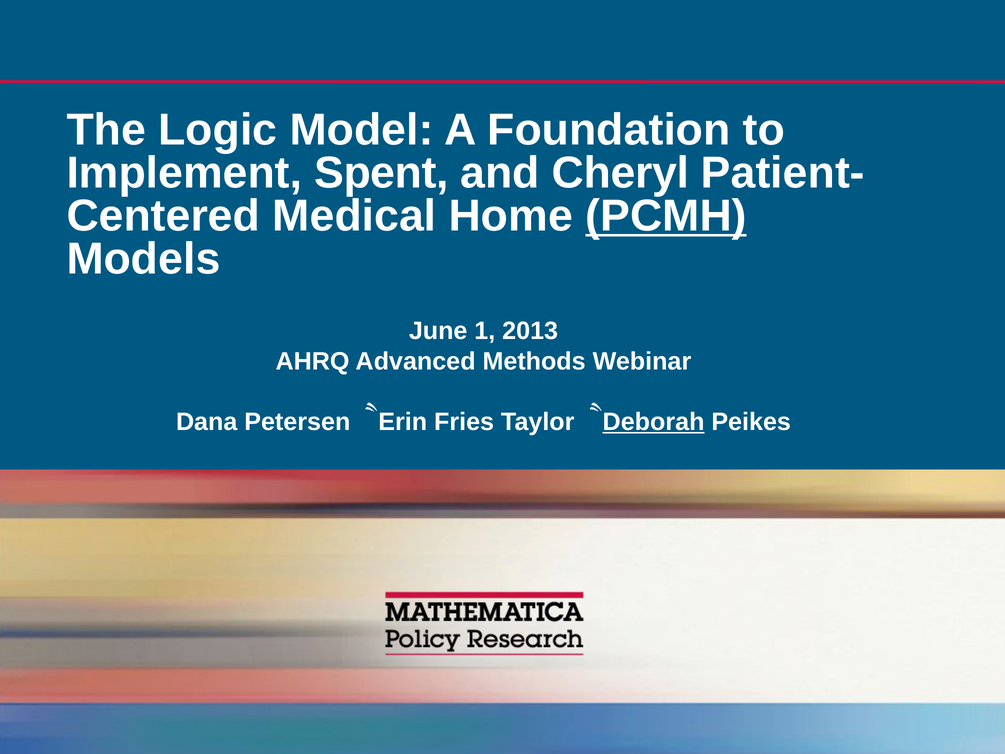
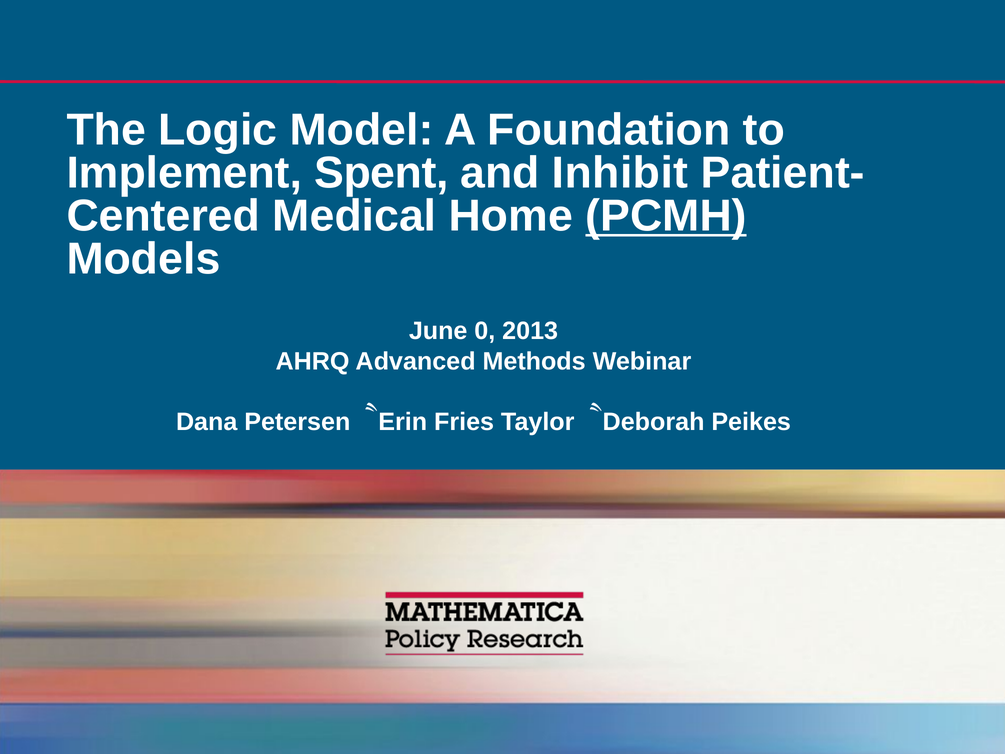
Cheryl: Cheryl -> Inhibit (620, 173)
1: 1 -> 0 (485, 331)
Deborah underline: present -> none (654, 422)
